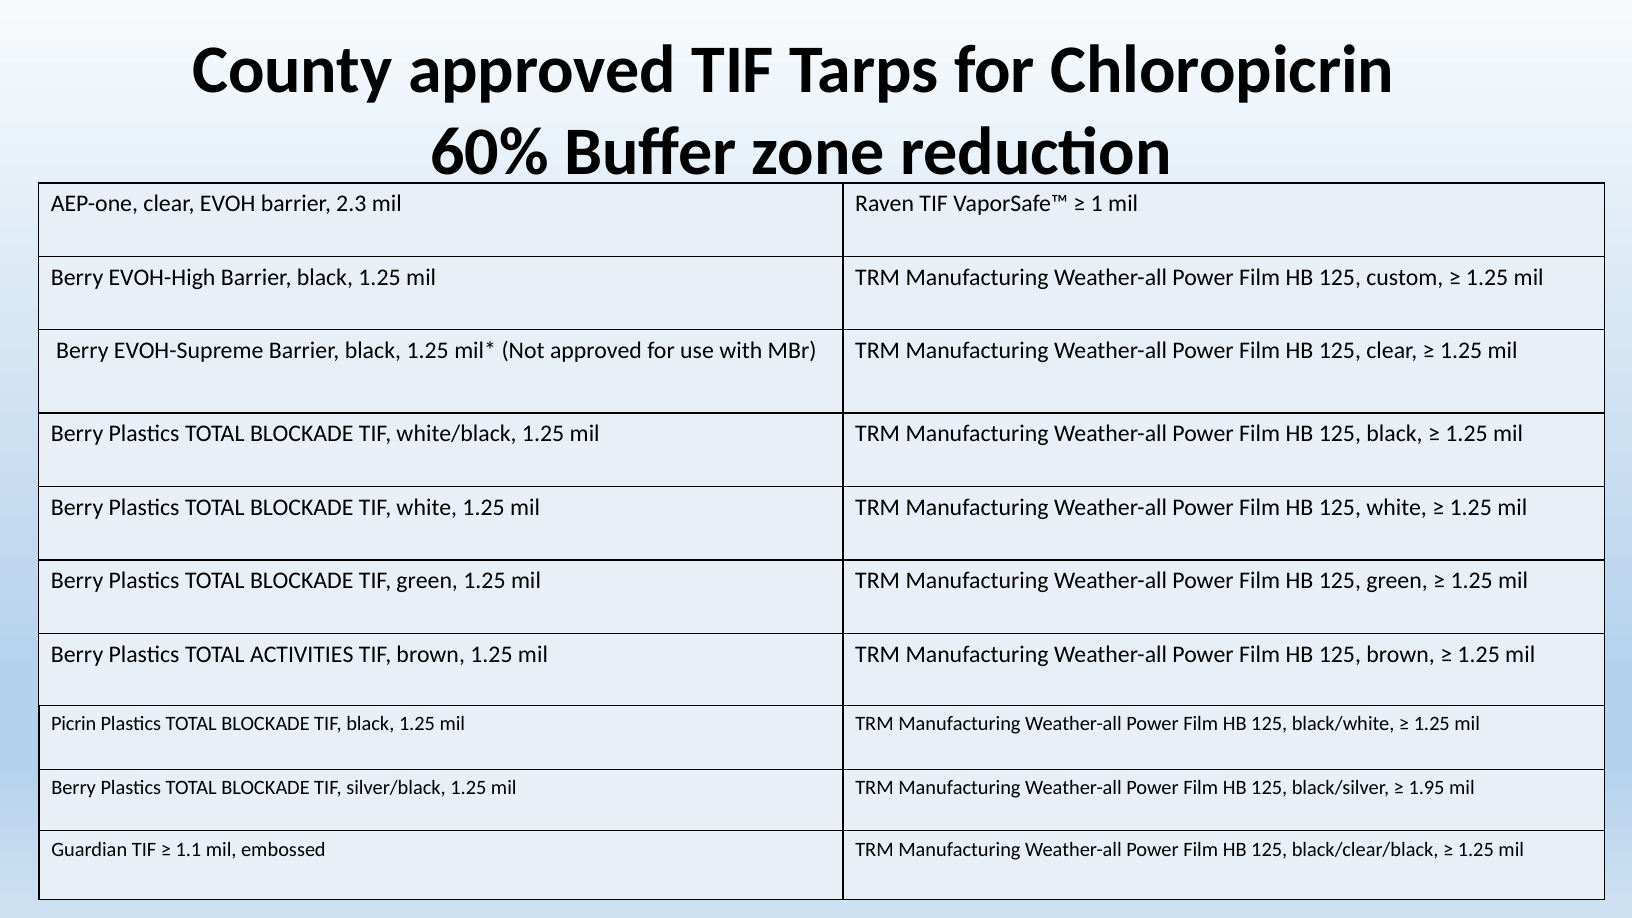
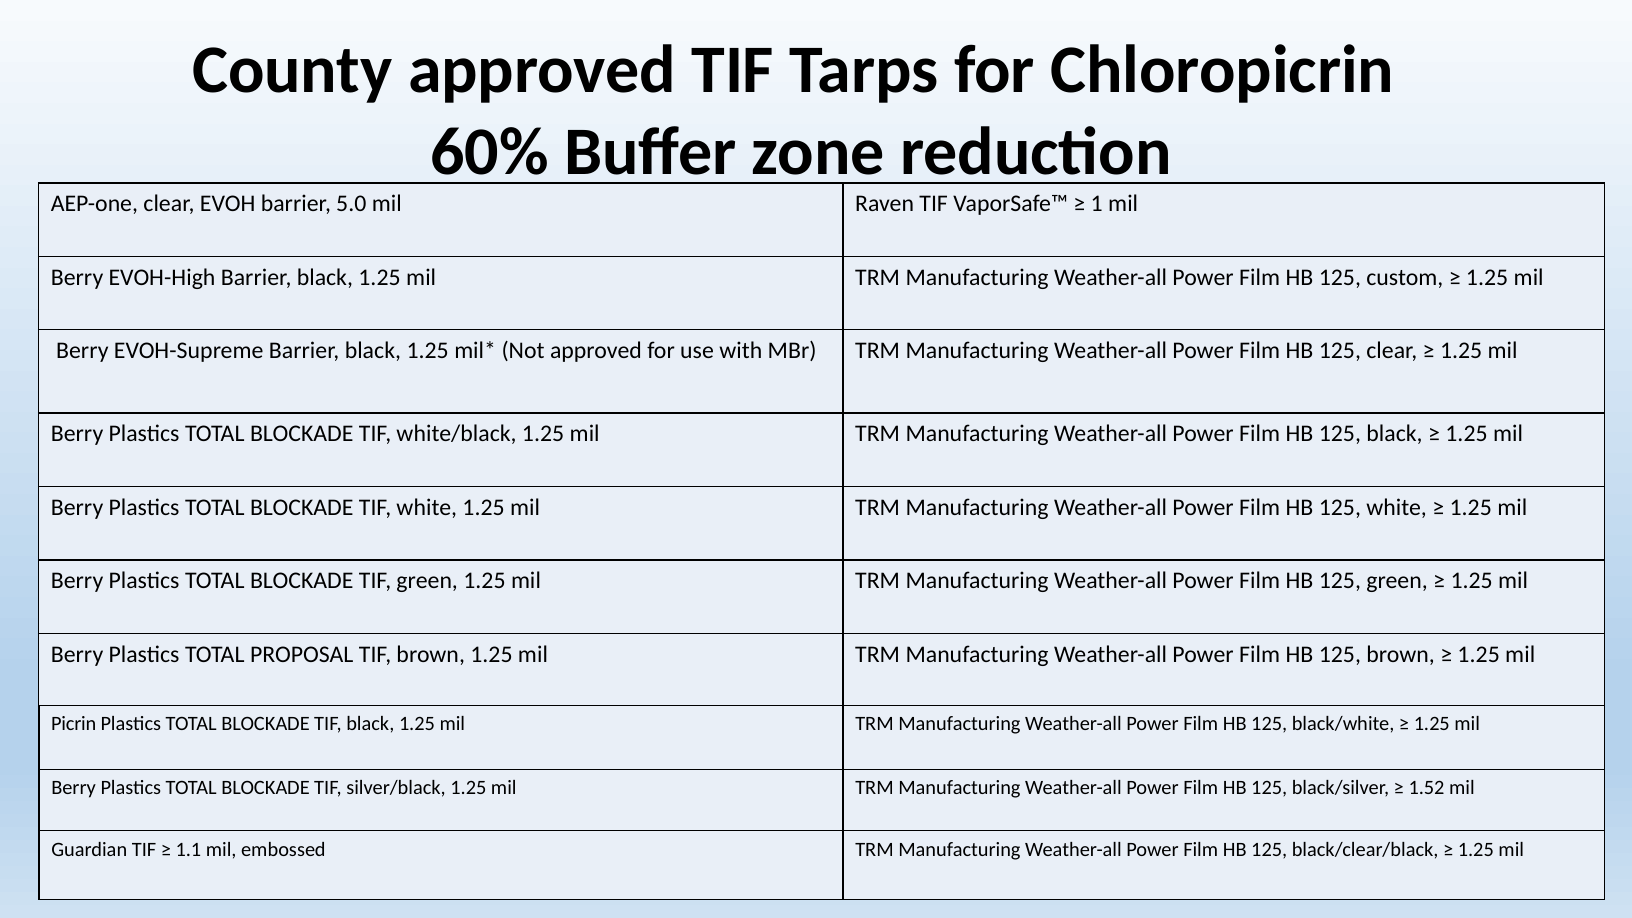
2.3: 2.3 -> 5.0 (351, 204)
ACTIVITIES: ACTIVITIES -> PROPOSAL (302, 654)
1.95: 1.95 -> 1.52 (1426, 788)
